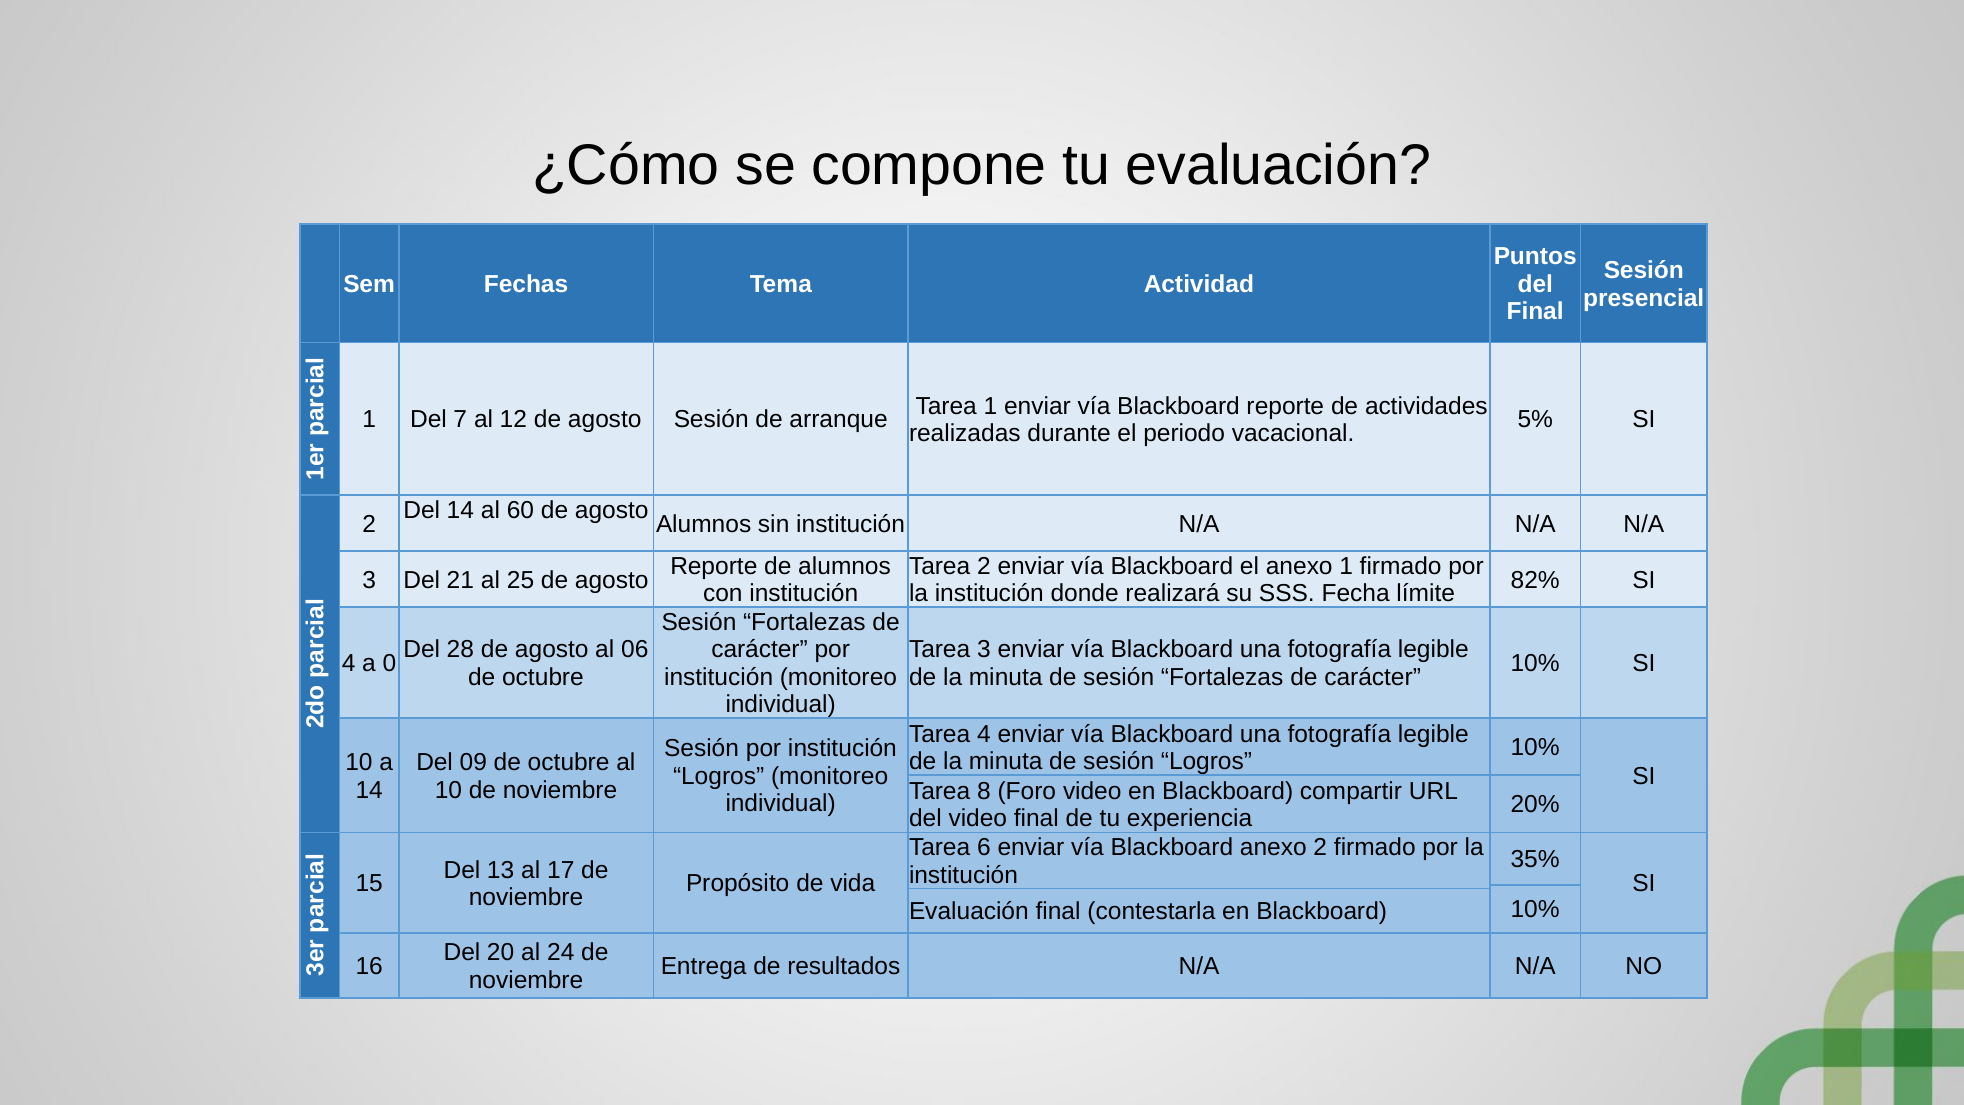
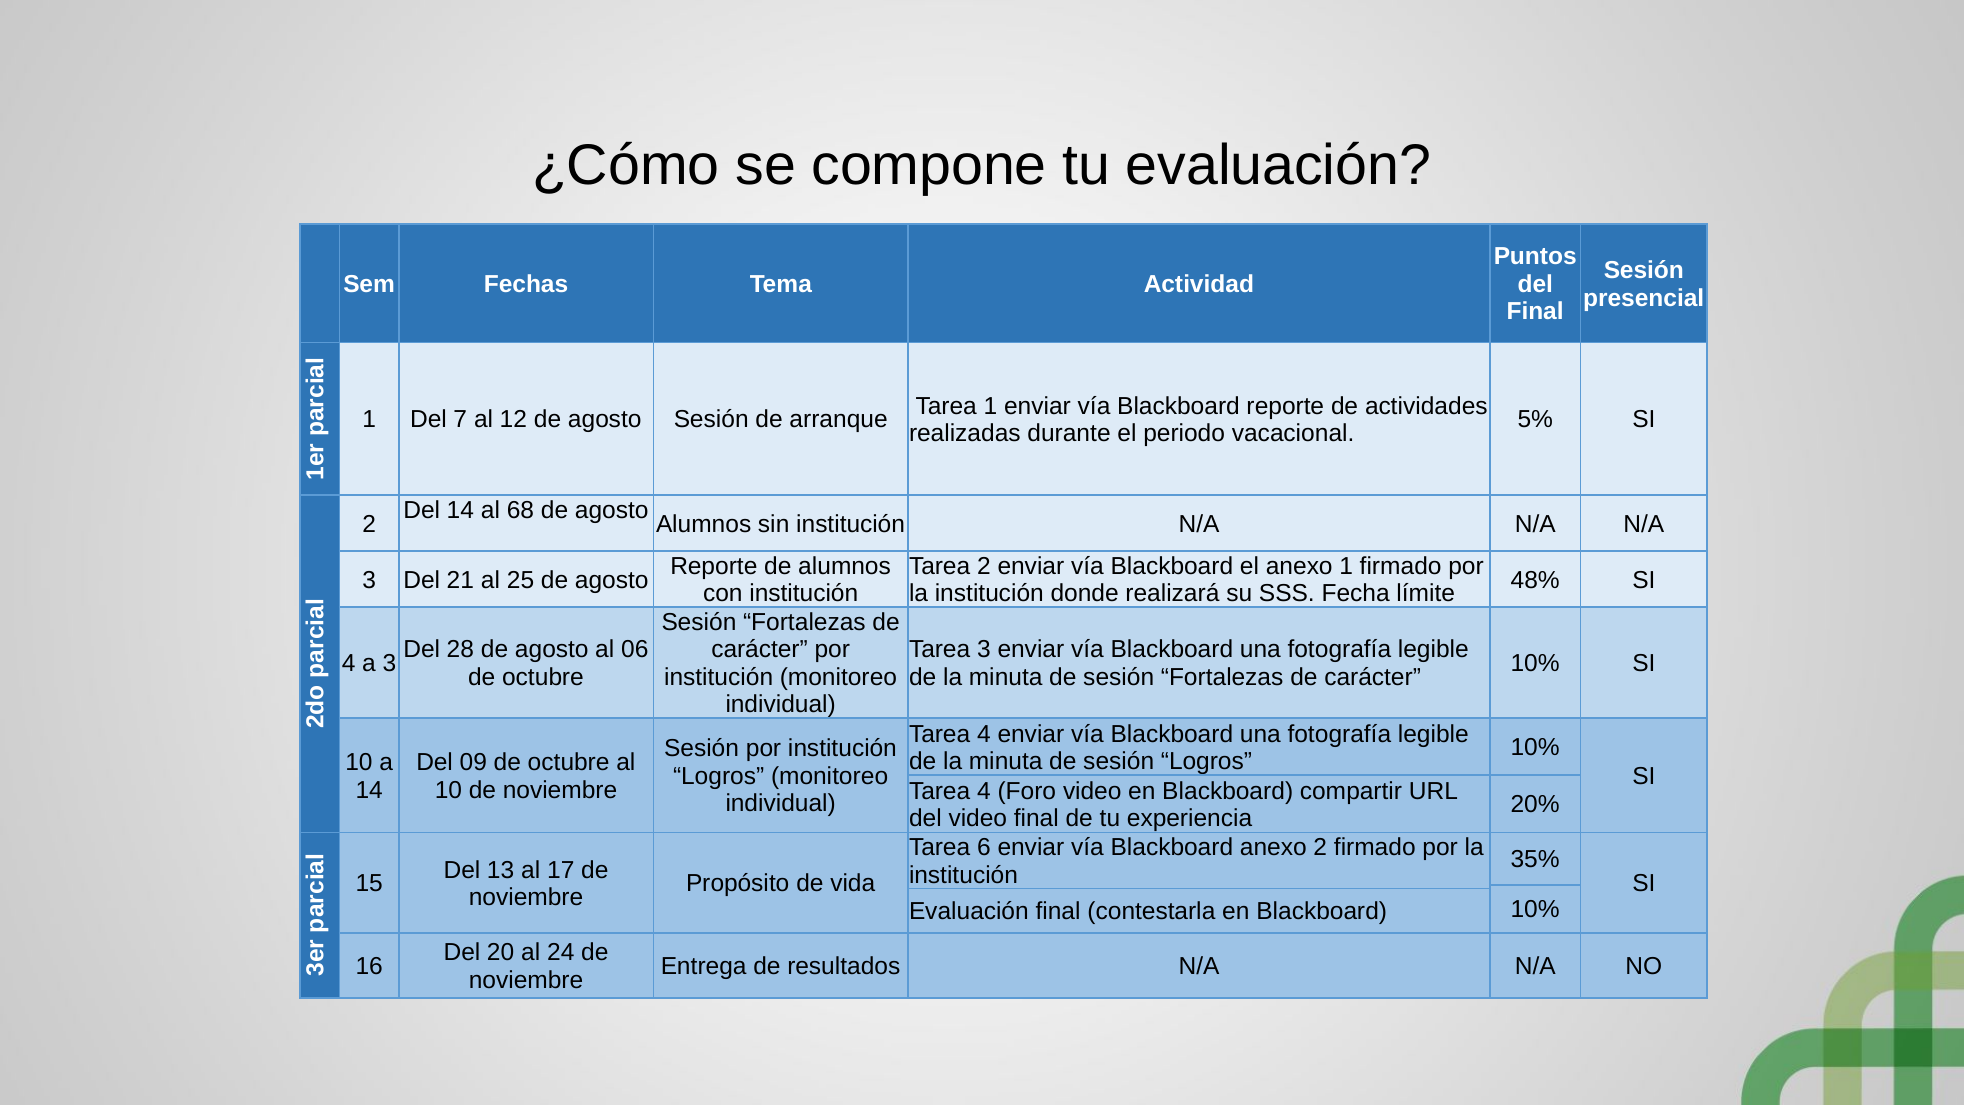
60: 60 -> 68 (520, 510)
82%: 82% -> 48% (1535, 580)
a 0: 0 -> 3 (389, 663)
8: 8 -> 4 (984, 791)
